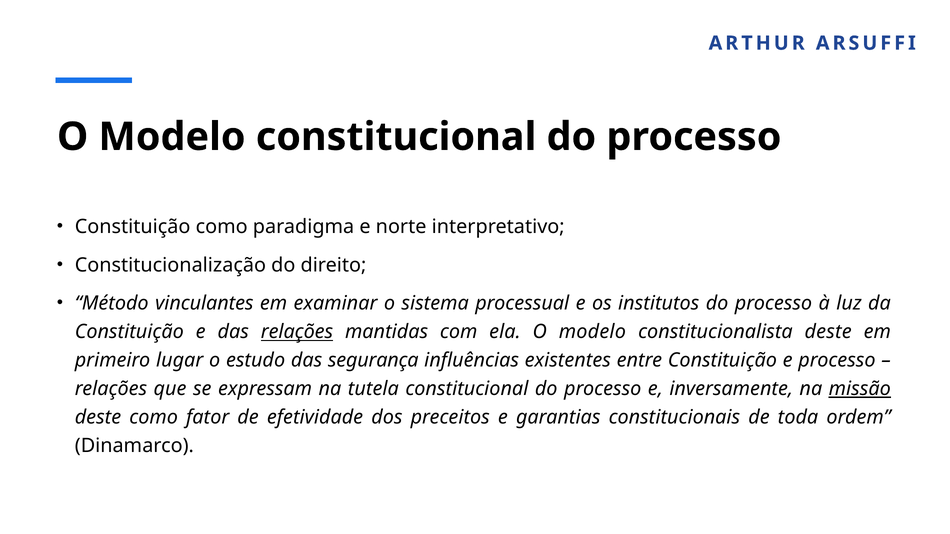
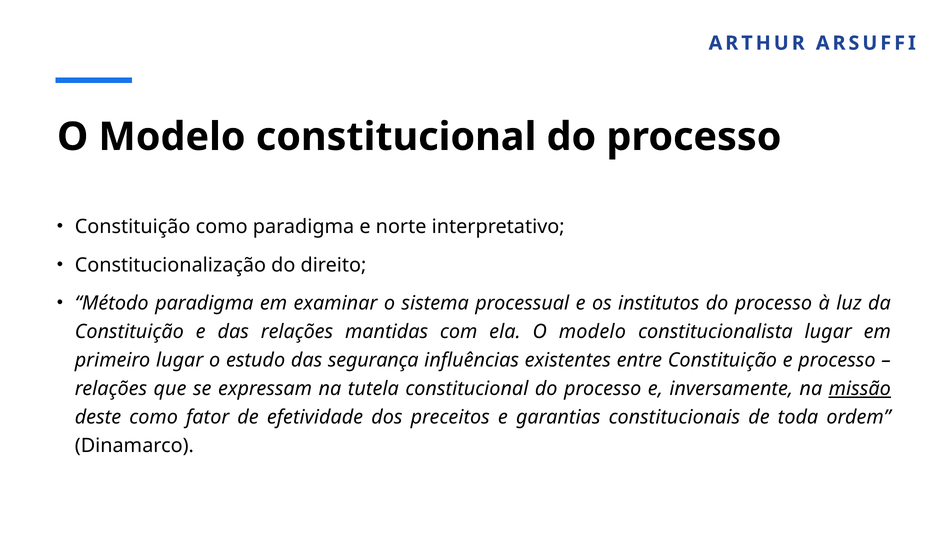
Método vinculantes: vinculantes -> paradigma (204, 304)
relações underline: present -> none (297, 332)
constitucionalista deste: deste -> lugar (828, 332)
